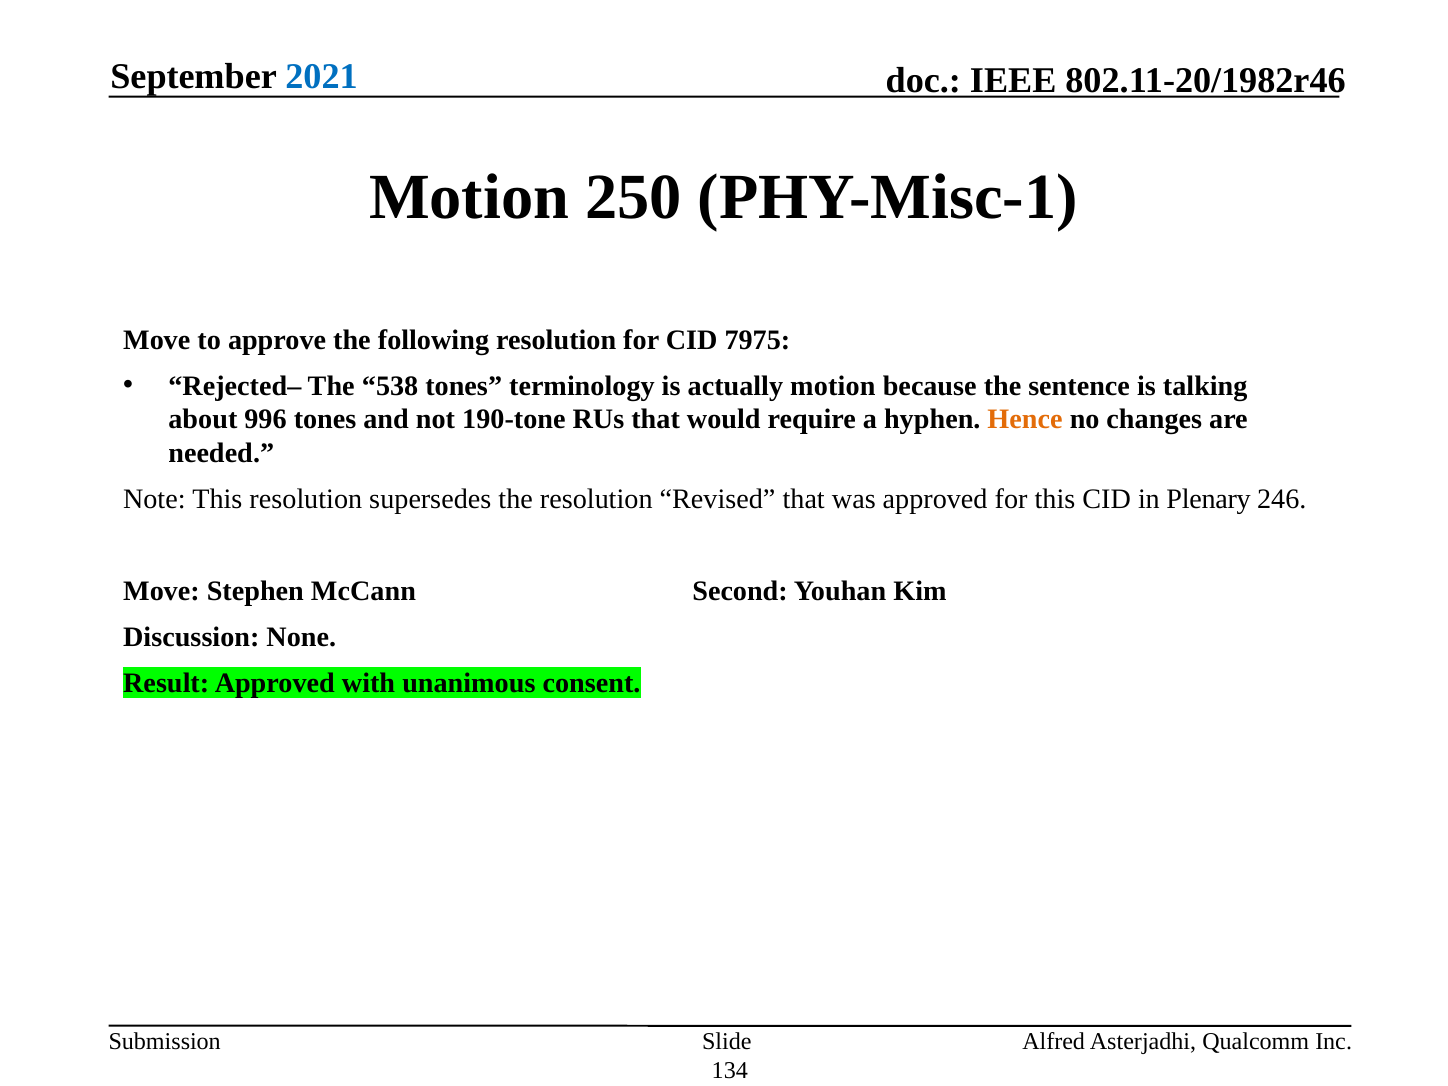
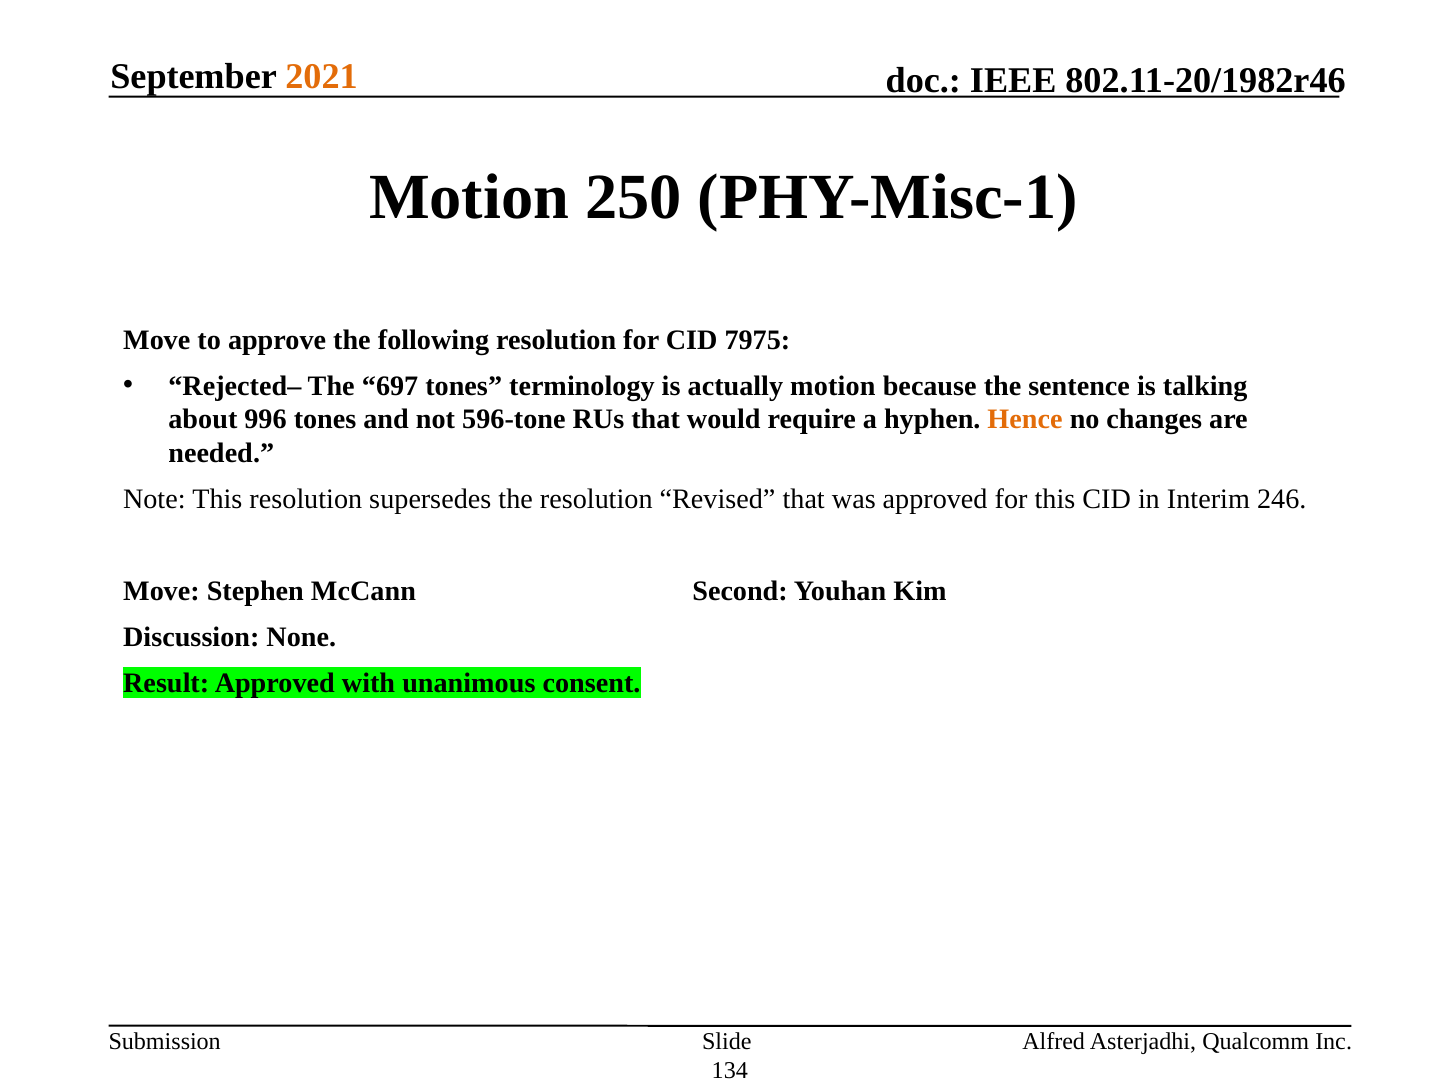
2021 colour: blue -> orange (322, 77)
538: 538 -> 697 (390, 386)
190-tone: 190-tone -> 596-tone (514, 420)
Plenary: Plenary -> Interim (1208, 499)
